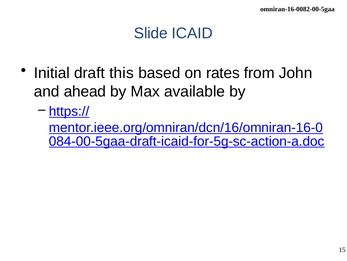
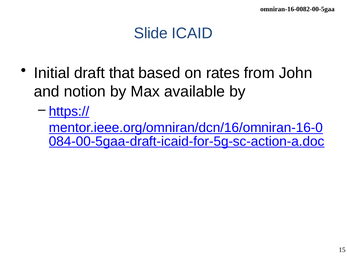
this: this -> that (122, 73)
ahead: ahead -> notion (85, 91)
